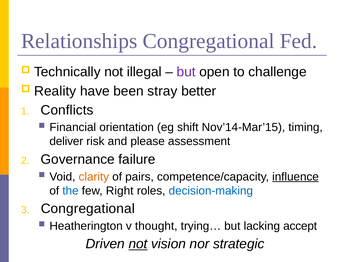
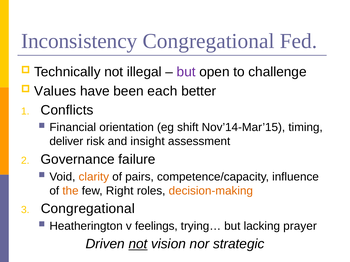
Relationships: Relationships -> Inconsistency (79, 41)
Reality: Reality -> Values (55, 91)
stray: stray -> each (162, 91)
please: please -> insight (148, 142)
influence underline: present -> none (296, 177)
the colour: blue -> orange (70, 191)
decision-making colour: blue -> orange (211, 191)
thought: thought -> feelings (156, 226)
accept: accept -> prayer (300, 226)
